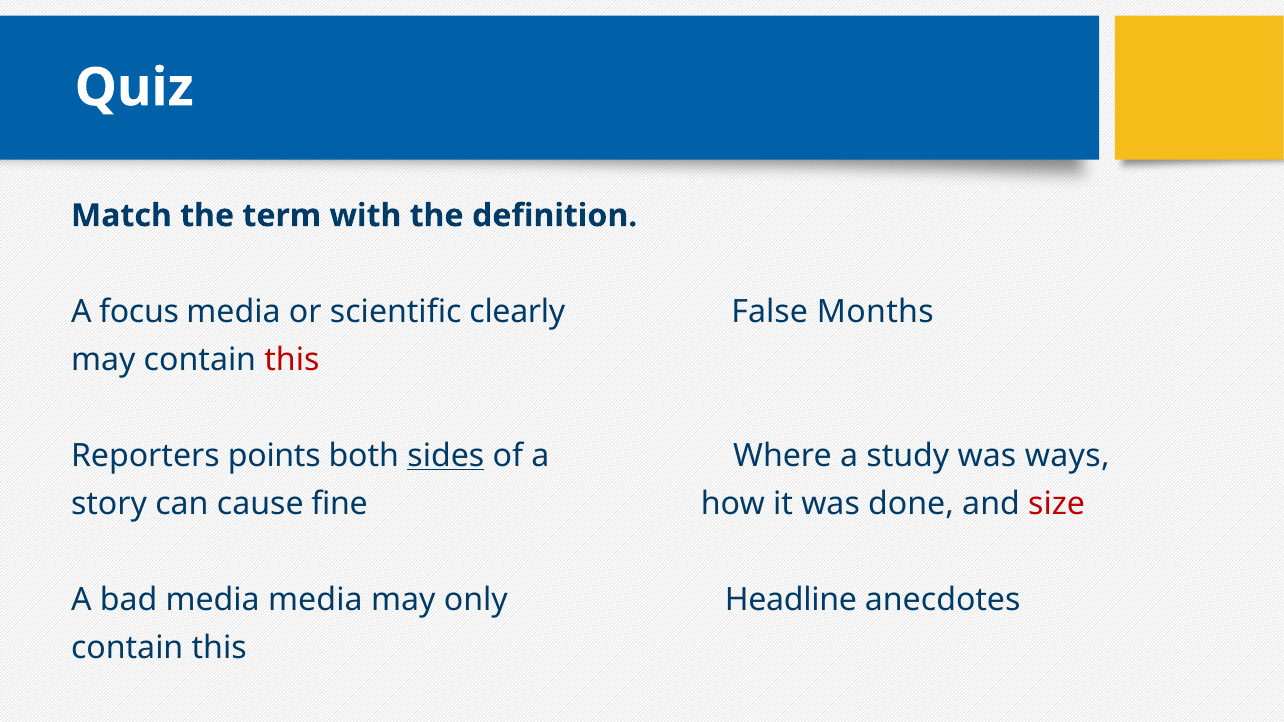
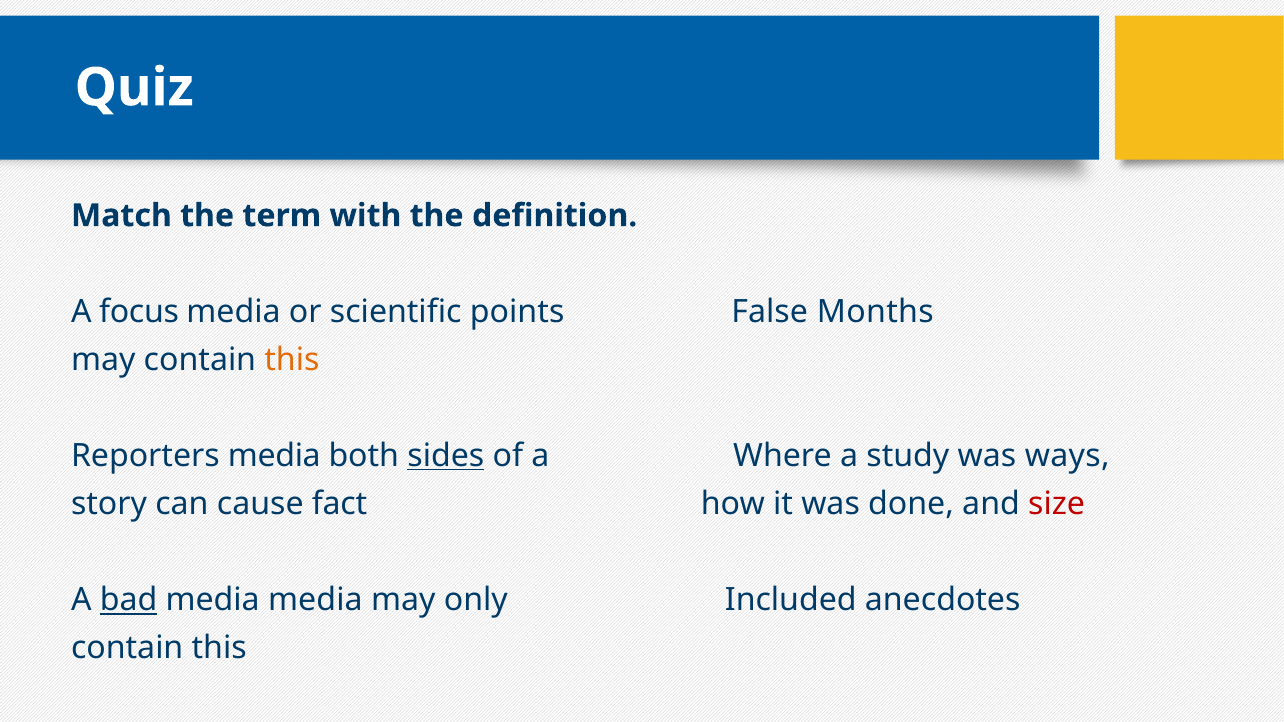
clearly: clearly -> points (517, 312)
this colour: red -> orange (292, 360)
Reporters points: points -> media (274, 456)
fine: fine -> fact (340, 504)
bad underline: none -> present (129, 600)
Headline: Headline -> Included (791, 600)
